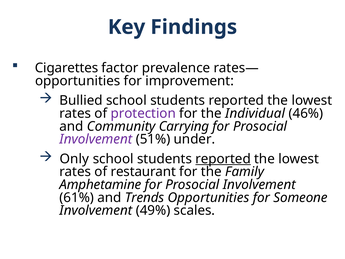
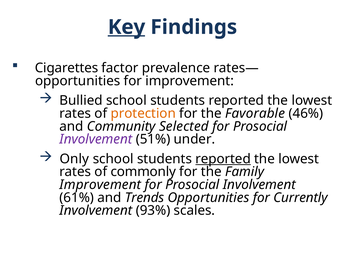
Key underline: none -> present (127, 27)
protection colour: purple -> orange (143, 113)
Individual: Individual -> Favorable (255, 113)
Carrying: Carrying -> Selected (184, 126)
restaurant: restaurant -> commonly (143, 172)
Amphetamine: Amphetamine -> Improvement (100, 184)
Someone: Someone -> Currently (301, 197)
49%: 49% -> 93% (153, 210)
